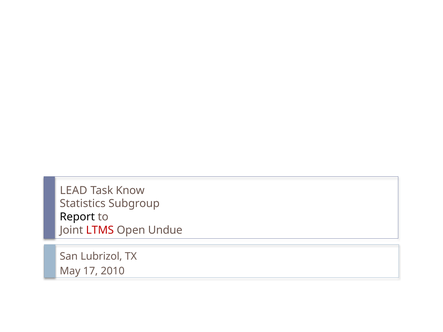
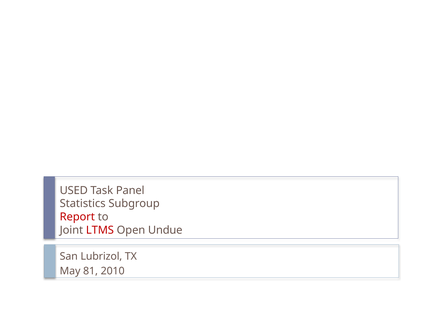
LEAD: LEAD -> USED (74, 190)
Know: Know -> Panel (130, 190)
Report colour: black -> red (77, 217)
17: 17 -> 81 (91, 271)
